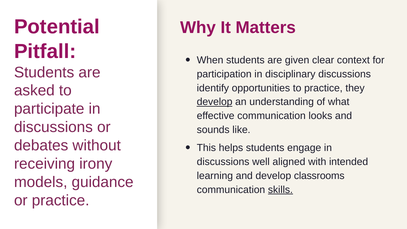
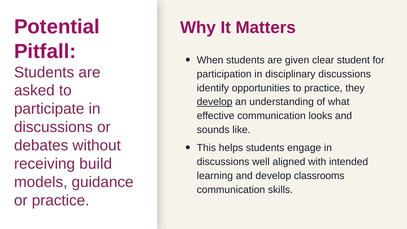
context: context -> student (353, 60)
irony: irony -> build (96, 164)
skills underline: present -> none (280, 190)
